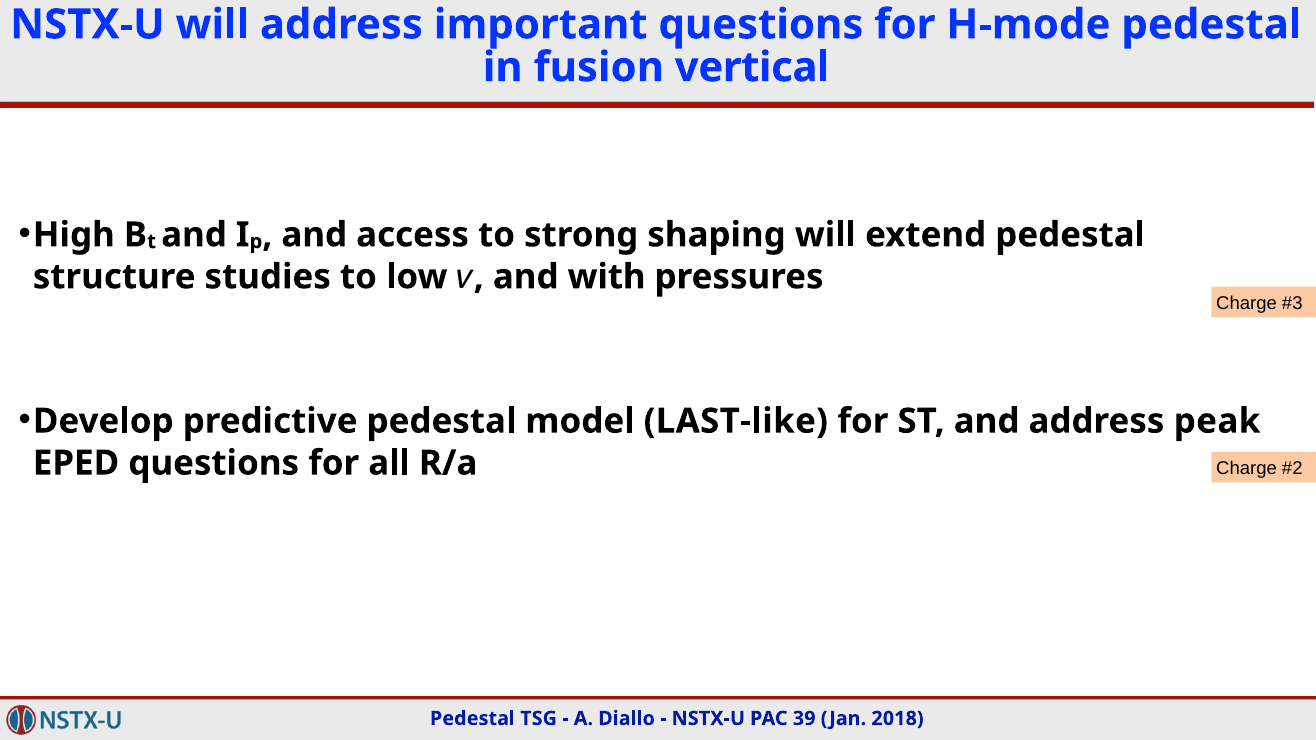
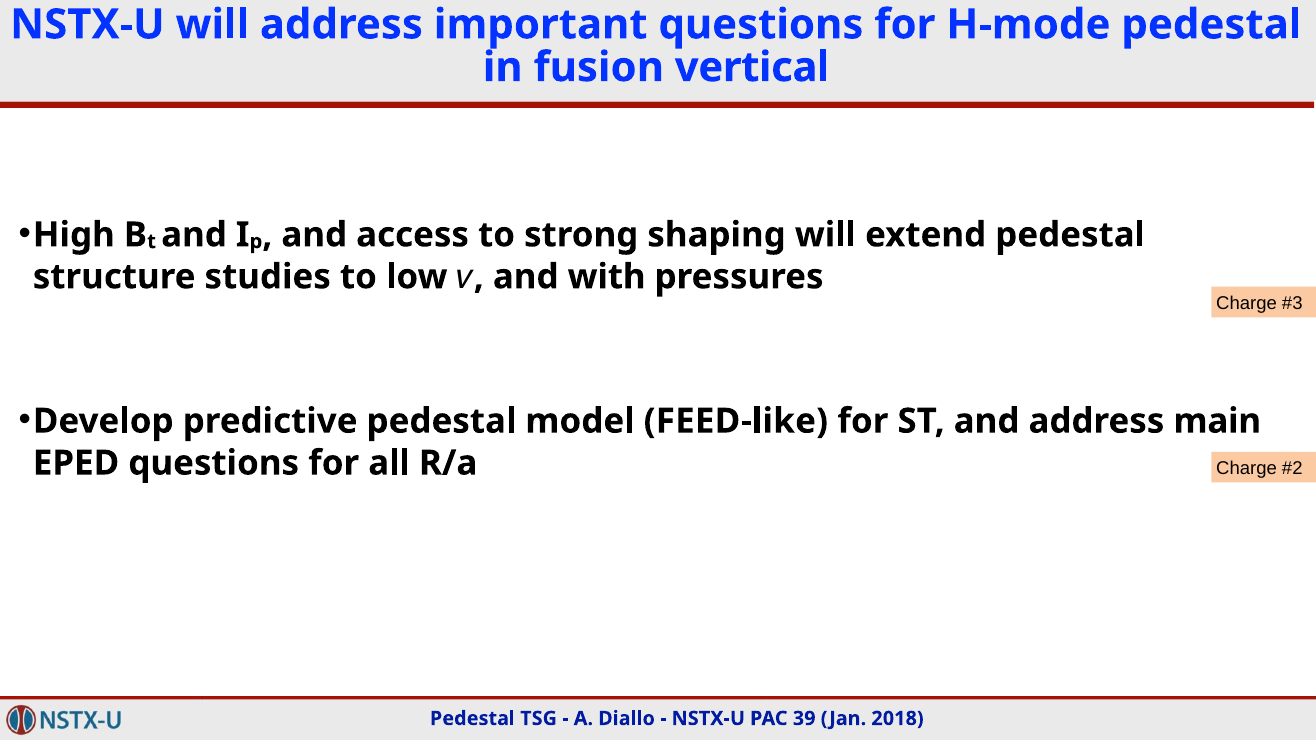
LAST-like: LAST-like -> FEED-like (736, 421)
peak: peak -> main (1217, 421)
